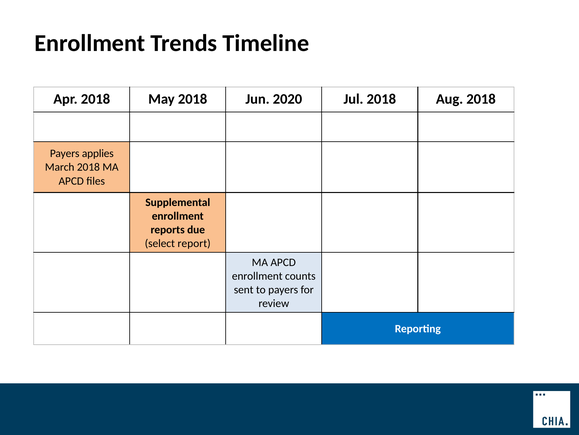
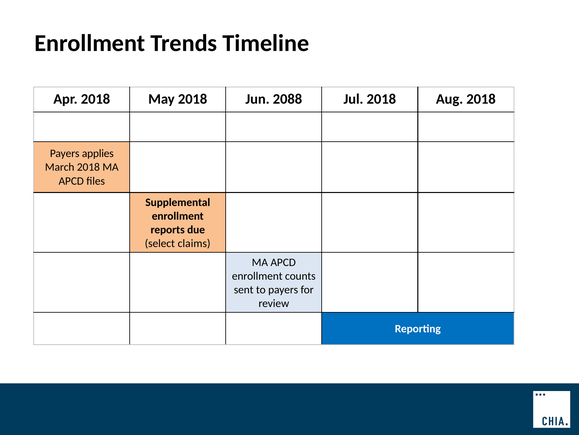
2020: 2020 -> 2088 (287, 99)
report: report -> claims (194, 243)
